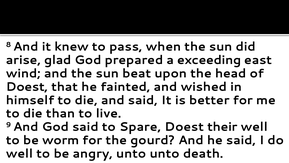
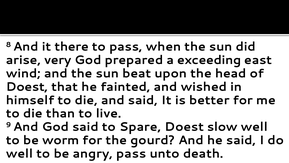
knew: knew -> there (72, 47)
glad: glad -> very (58, 60)
their: their -> slow (222, 127)
angry unto: unto -> pass (131, 153)
